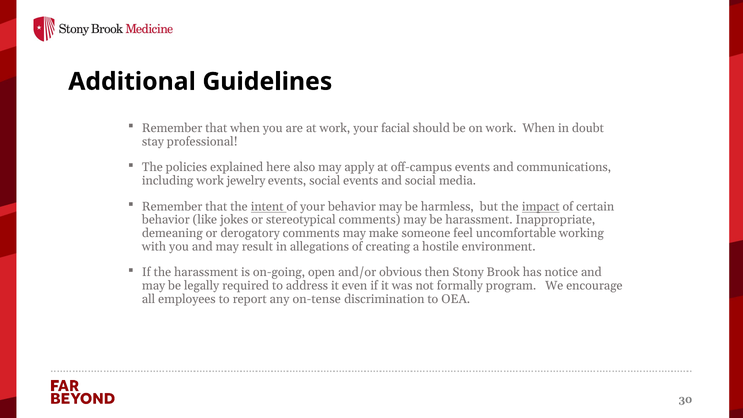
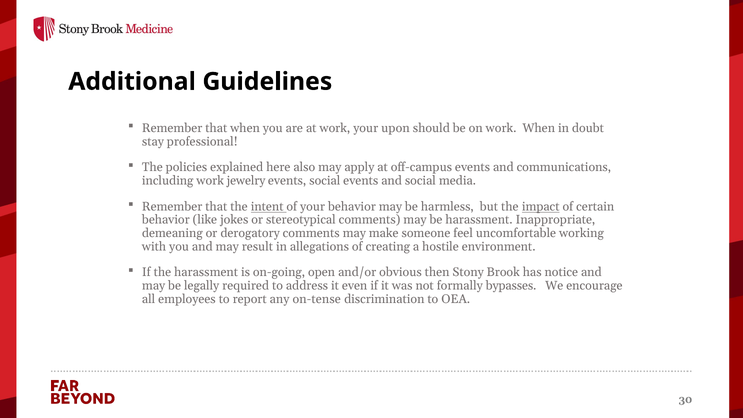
facial: facial -> upon (395, 128)
program: program -> bypasses (511, 286)
